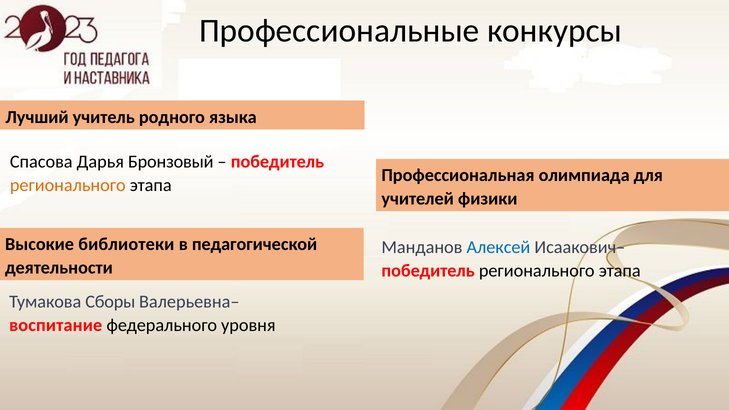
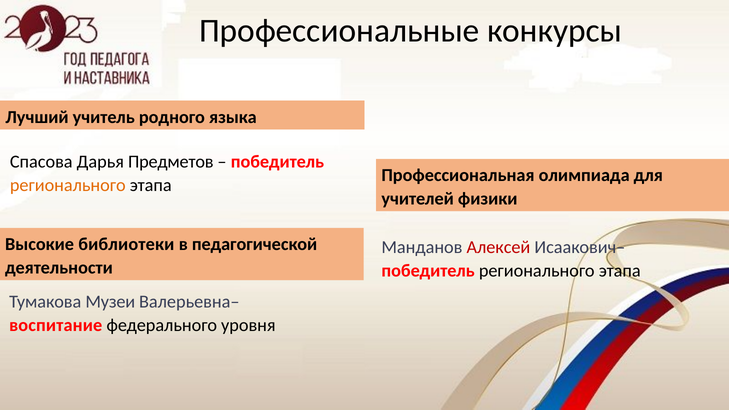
Бронзовый: Бронзовый -> Предметов (171, 162)
Алексей colour: blue -> red (498, 247)
Сборы: Сборы -> Музеи (110, 302)
